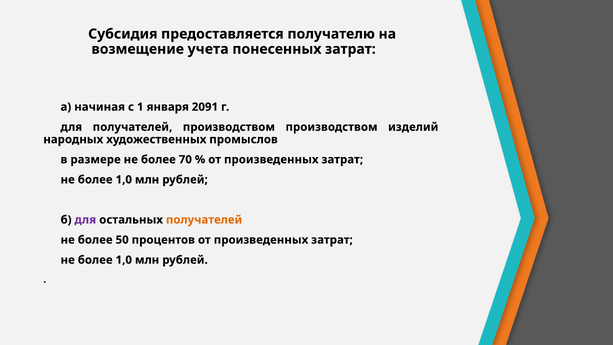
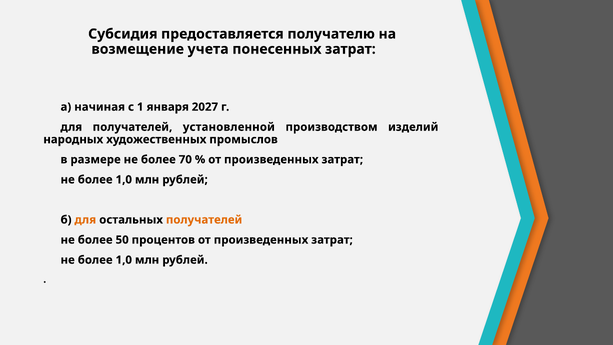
2091: 2091 -> 2027 (205, 107)
получателей производством: производством -> установленной (229, 127)
для colour: purple -> orange (85, 220)
